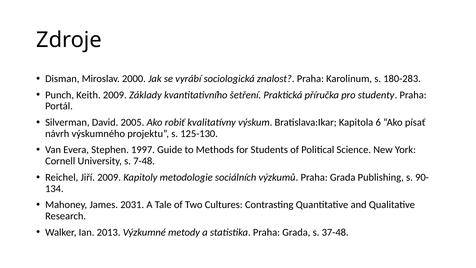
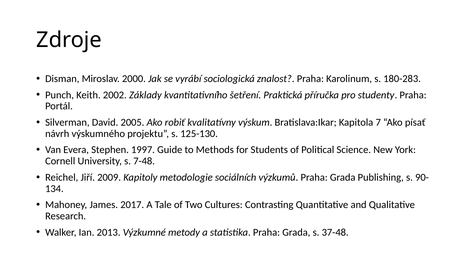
Keith 2009: 2009 -> 2002 (115, 95)
6: 6 -> 7 (378, 122)
2031: 2031 -> 2017 (132, 205)
